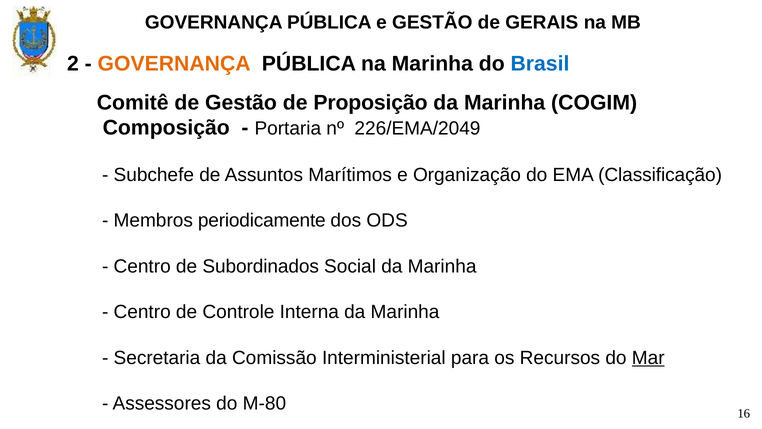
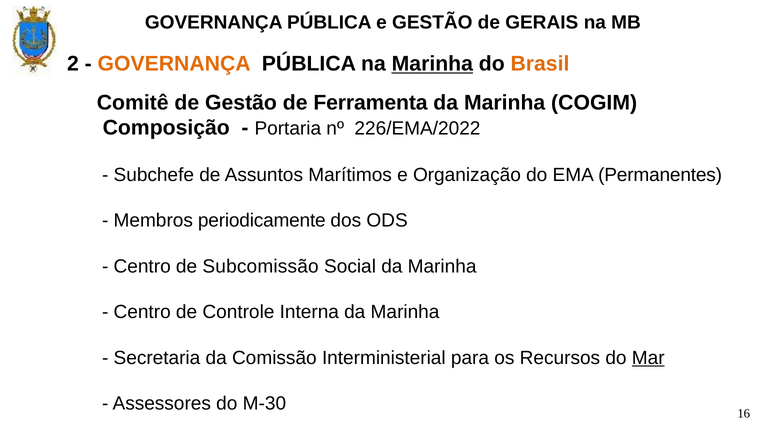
Marinha underline: none -> present (432, 64)
Brasil colour: blue -> orange (540, 64)
Proposição: Proposição -> Ferramenta (371, 102)
226/EMA/2049: 226/EMA/2049 -> 226/EMA/2022 (417, 129)
Classificação: Classificação -> Permanentes (660, 175)
Subordinados: Subordinados -> Subcomissão (261, 266)
M-80: M-80 -> M-30 (264, 403)
